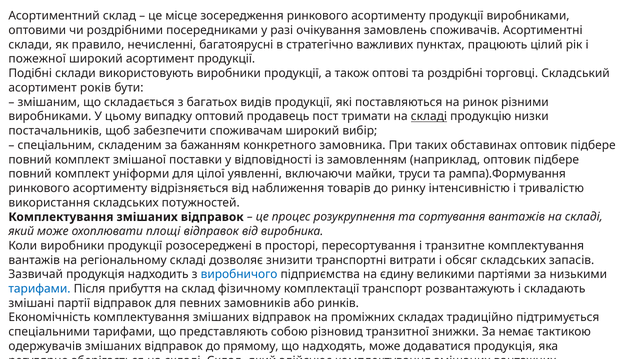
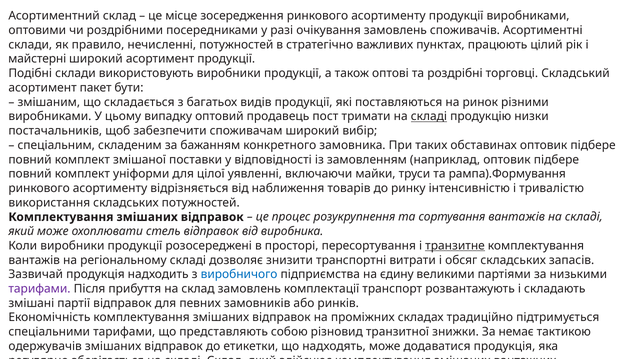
нечисленні багатоярусні: багатоярусні -> потужностей (236, 45)
пожежної: пожежної -> майстерні (37, 59)
років: років -> пакет (96, 88)
площі: площі -> стель (163, 231)
транзитне underline: none -> present (455, 246)
тарифами colour: blue -> purple (39, 289)
склад фізичному: фізичному -> замовлень (249, 289)
прямому: прямому -> етикетки (251, 346)
